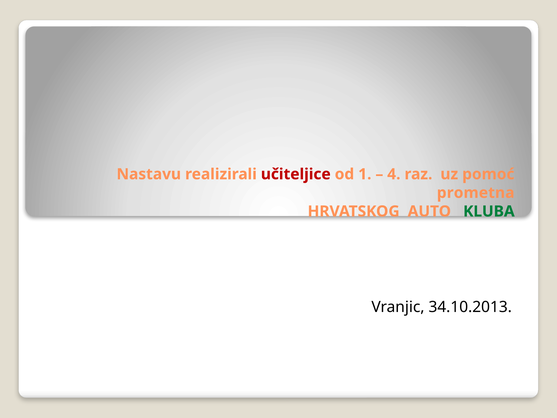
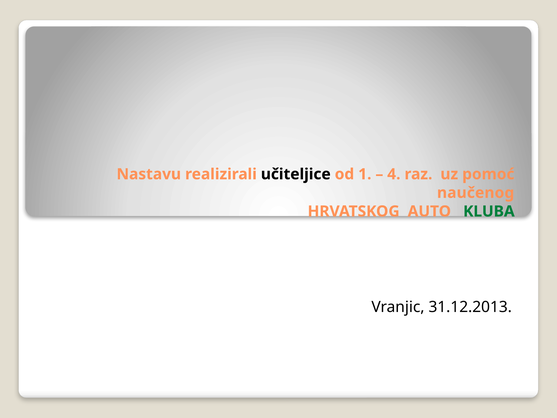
učiteljice colour: red -> black (296, 174)
prometna: prometna -> naučenog (476, 193)
34.10.2013: 34.10.2013 -> 31.12.2013 (470, 307)
